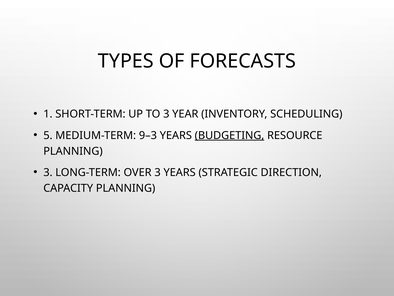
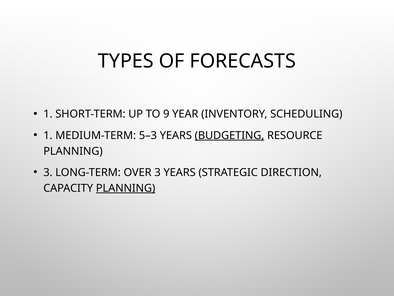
TO 3: 3 -> 9 (166, 114)
5: 5 -> 1 (48, 135)
9–3: 9–3 -> 5–3 (148, 135)
PLANNING underline: none -> present (126, 188)
